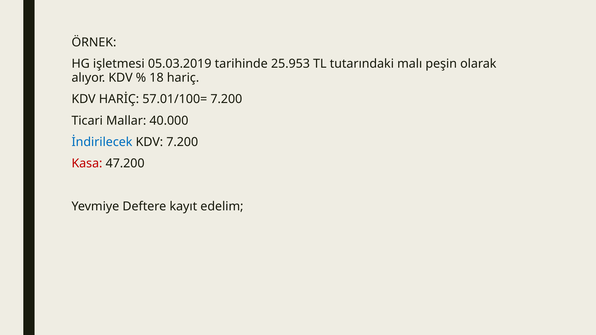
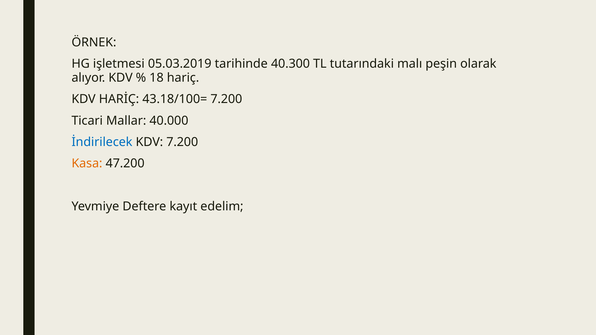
25.953: 25.953 -> 40.300 (290, 64)
57.01/100=: 57.01/100= -> 43.18/100= (175, 99)
Kasa colour: red -> orange (87, 164)
